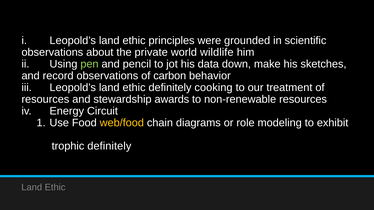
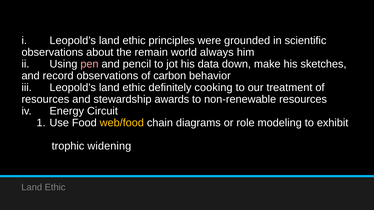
private: private -> remain (151, 52)
wildlife: wildlife -> always (217, 52)
pen colour: light green -> pink (89, 64)
trophic definitely: definitely -> widening (109, 146)
